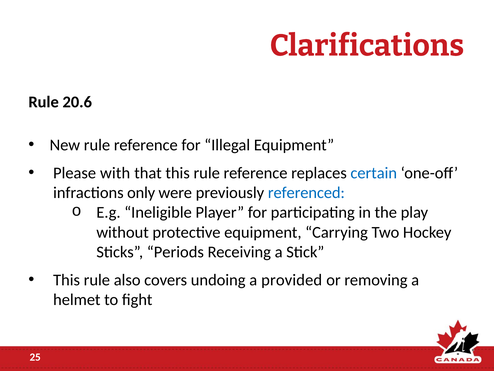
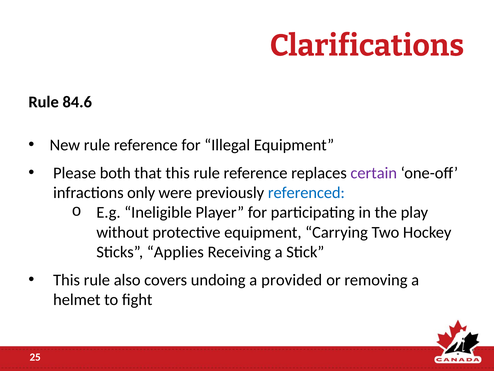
20.6: 20.6 -> 84.6 (77, 102)
with: with -> both (115, 173)
certain colour: blue -> purple (374, 173)
Periods: Periods -> Applies (175, 252)
